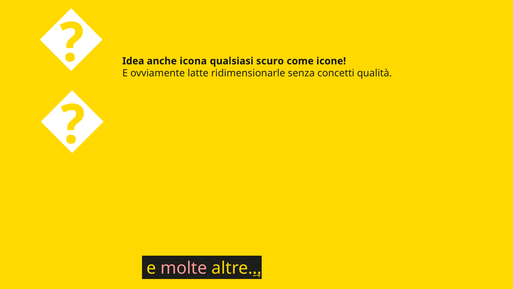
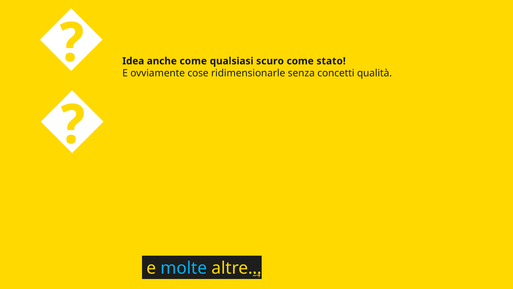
anche icona: icona -> come (193, 61)
icone: icone -> stato (331, 61)
latte: latte -> cose (198, 73)
molte colour: pink -> light blue (184, 268)
